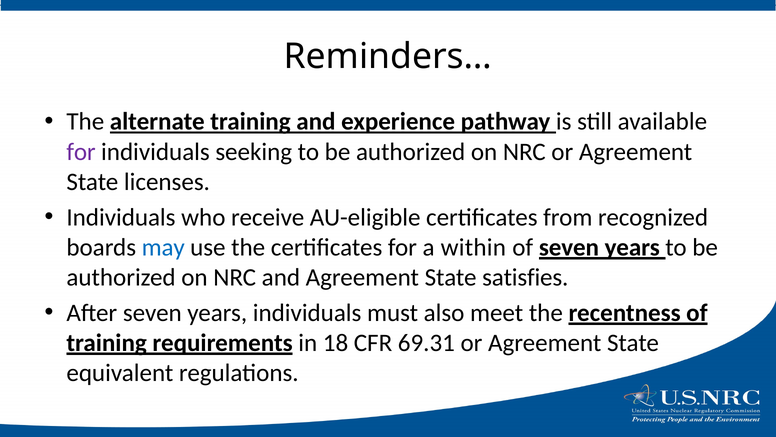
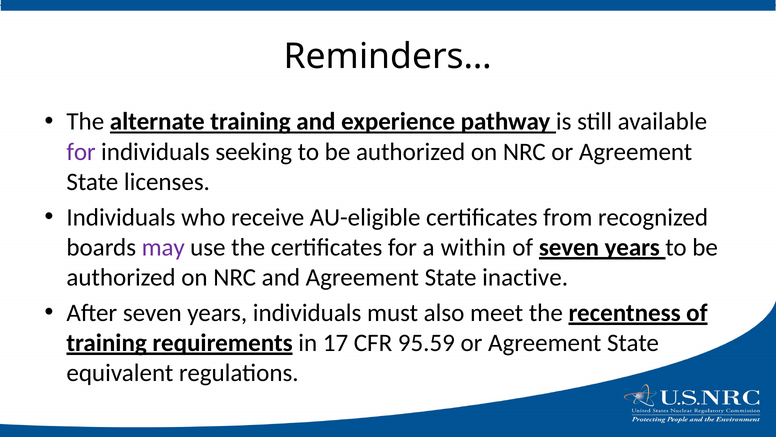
may colour: blue -> purple (163, 247)
satisfies: satisfies -> inactive (525, 277)
18: 18 -> 17 (336, 343)
69.31: 69.31 -> 95.59 (426, 343)
